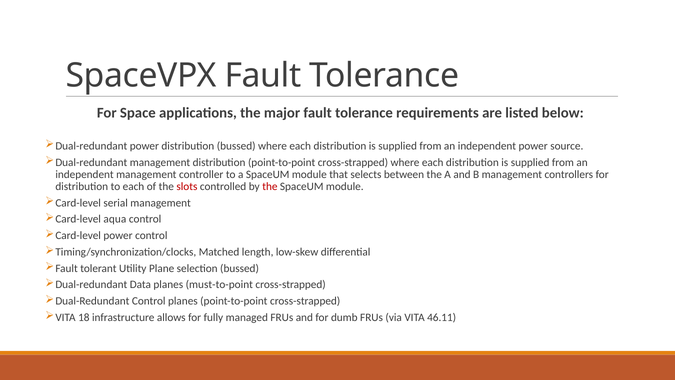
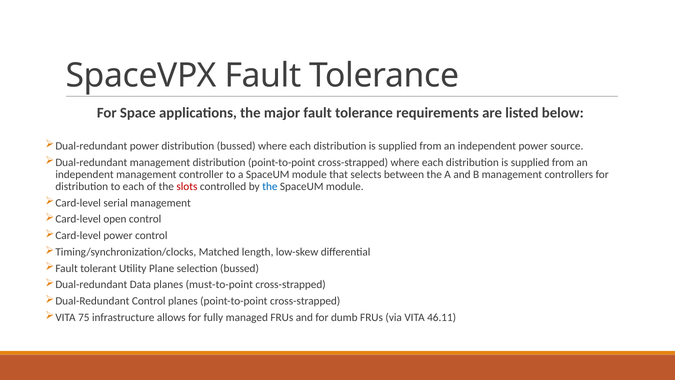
the colour: red -> blue (270, 186)
aqua: aqua -> open (115, 219)
18: 18 -> 75 (84, 317)
